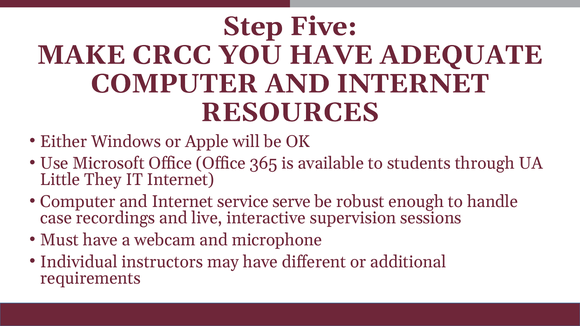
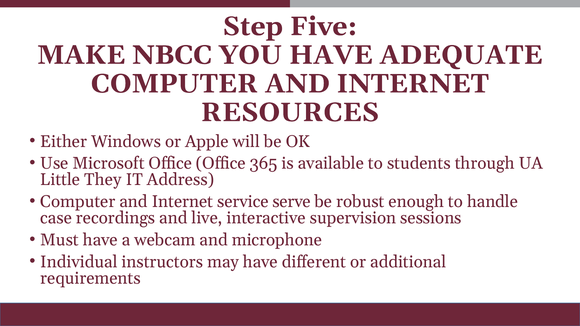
CRCC: CRCC -> NBCC (172, 55)
IT Internet: Internet -> Address (181, 180)
